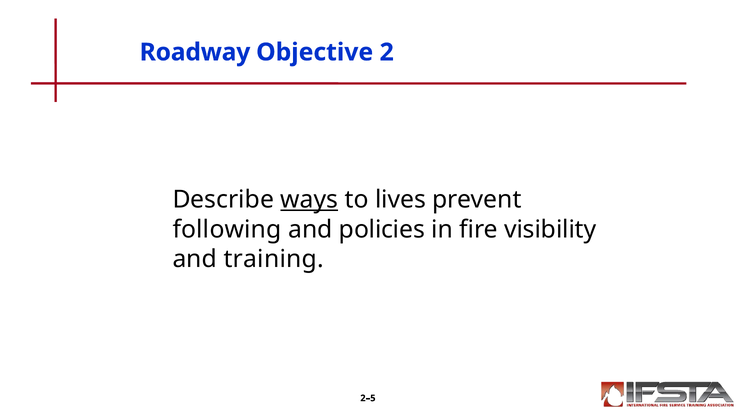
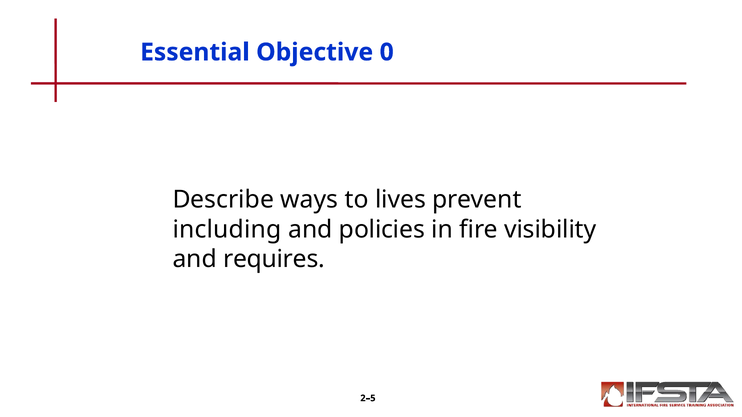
Roadway: Roadway -> Essential (195, 52)
2: 2 -> 0 (387, 52)
ways underline: present -> none (309, 200)
following: following -> including (227, 230)
training: training -> requires (274, 259)
